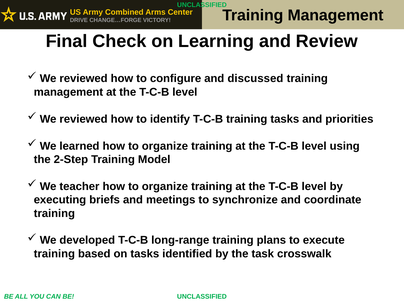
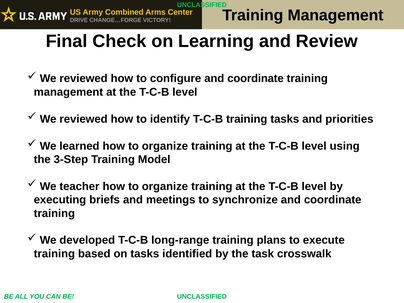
configure and discussed: discussed -> coordinate (256, 79)
2-Step: 2-Step -> 3-Step (71, 159)
